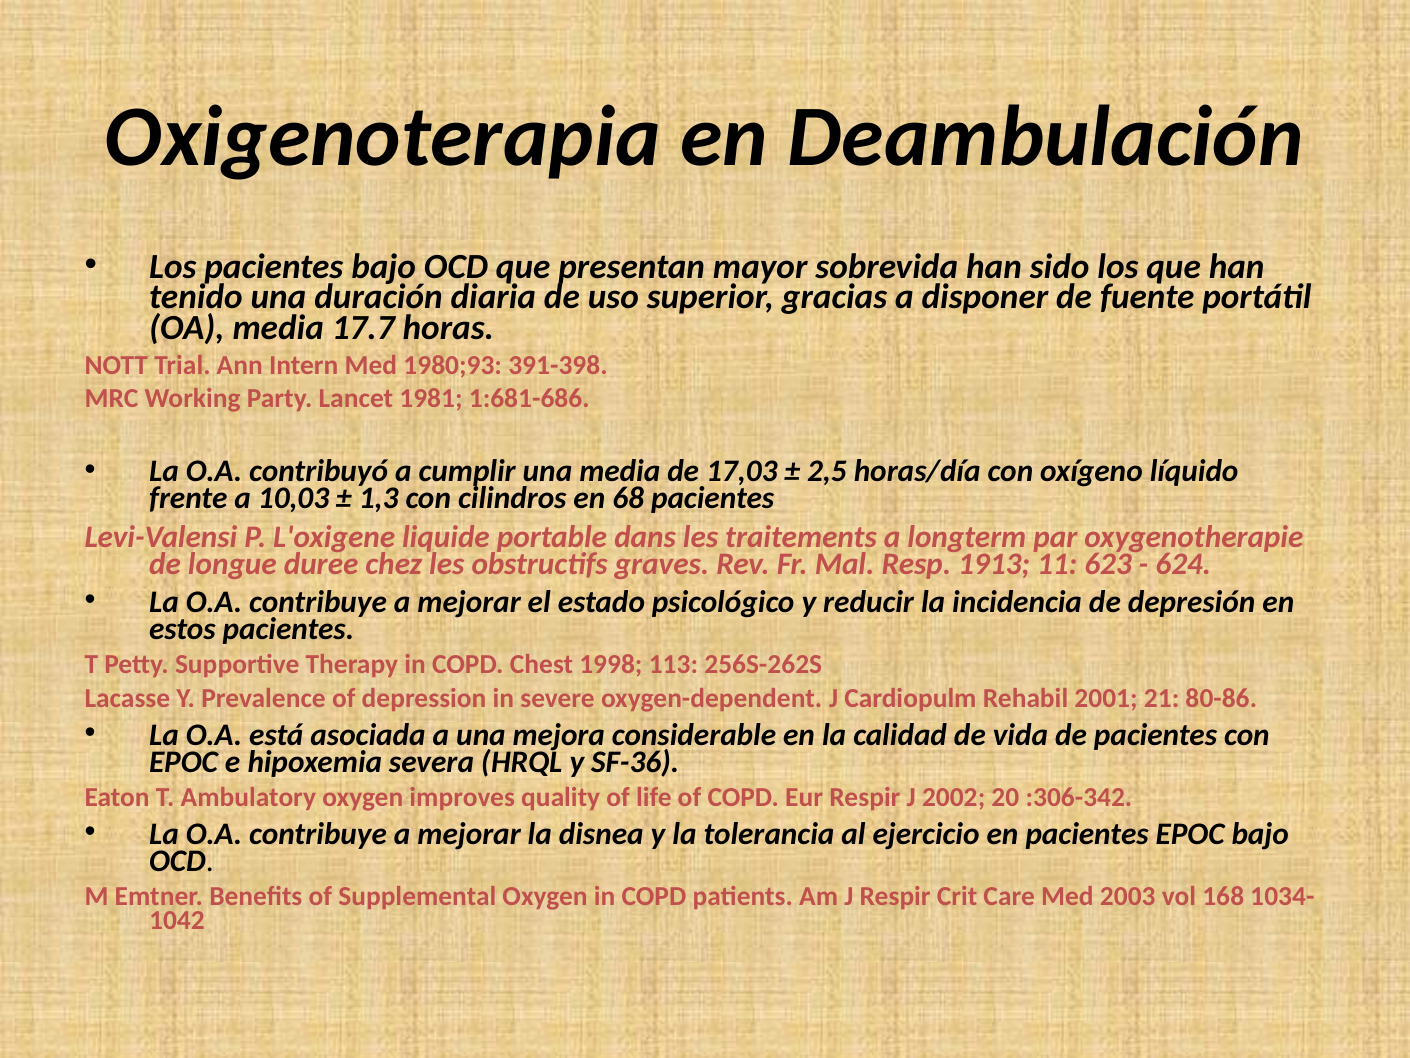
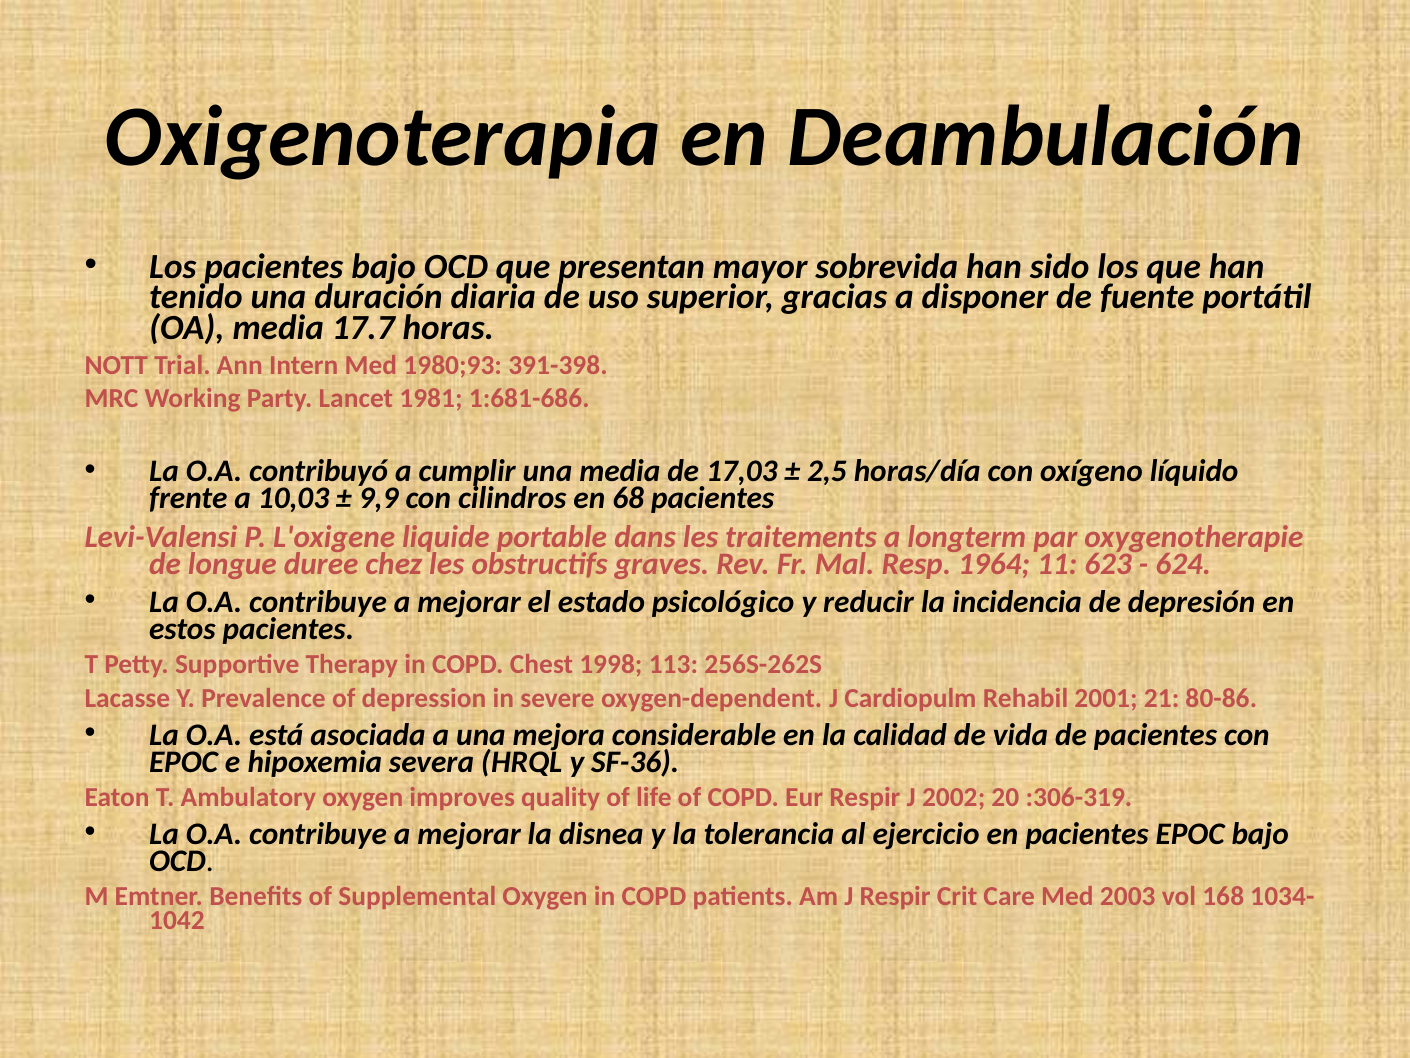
1,3: 1,3 -> 9,9 (379, 498)
1913: 1913 -> 1964 (994, 564)
:306-342: :306-342 -> :306-319 (1079, 797)
